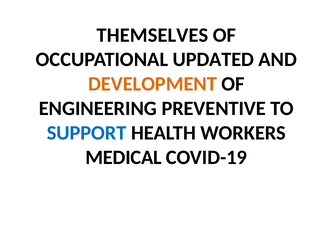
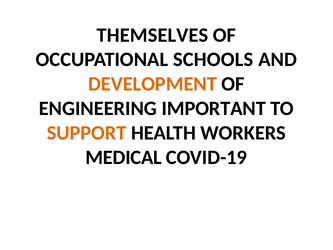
UPDATED: UPDATED -> SCHOOLS (213, 59)
PREVENTIVE: PREVENTIVE -> IMPORTANT (214, 108)
SUPPORT colour: blue -> orange (87, 133)
